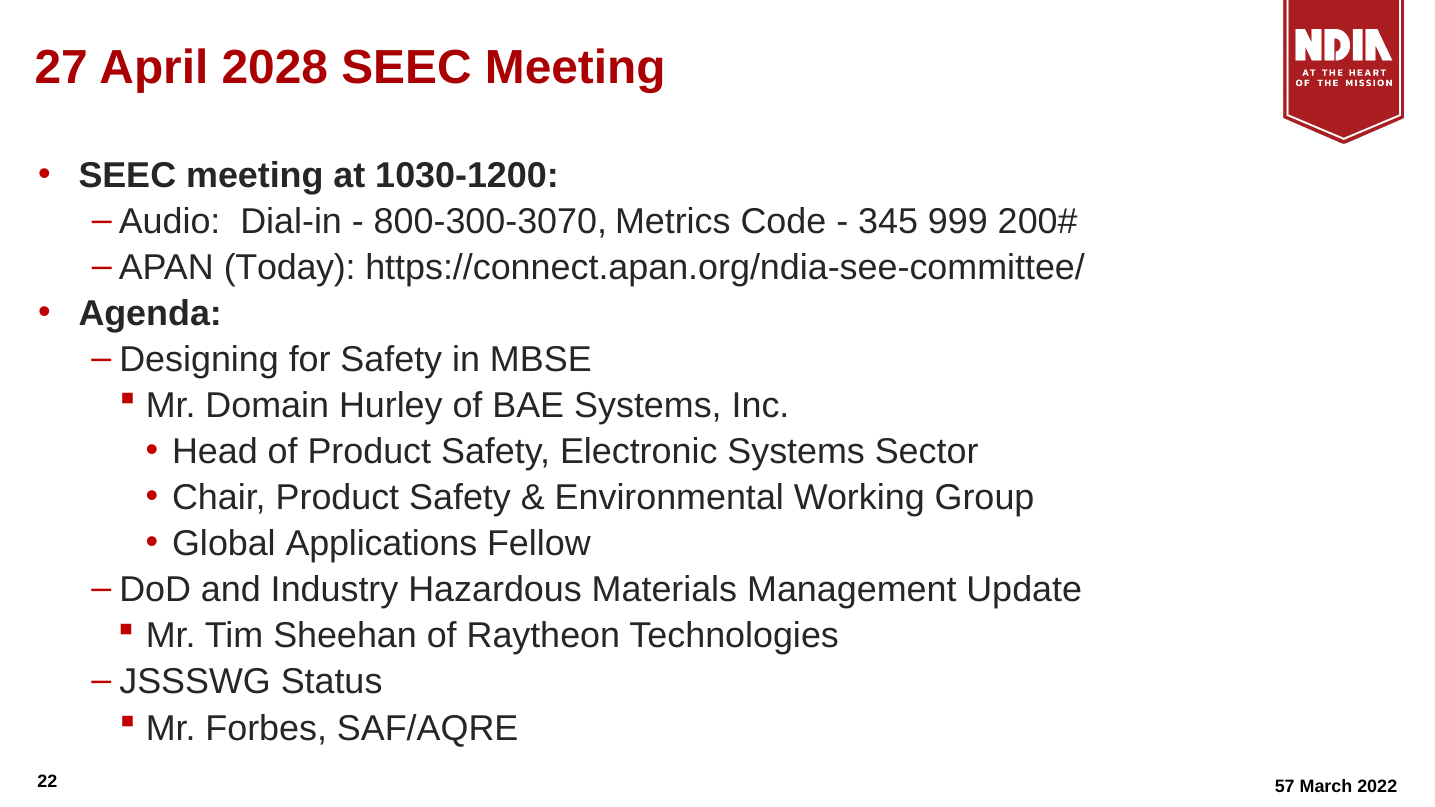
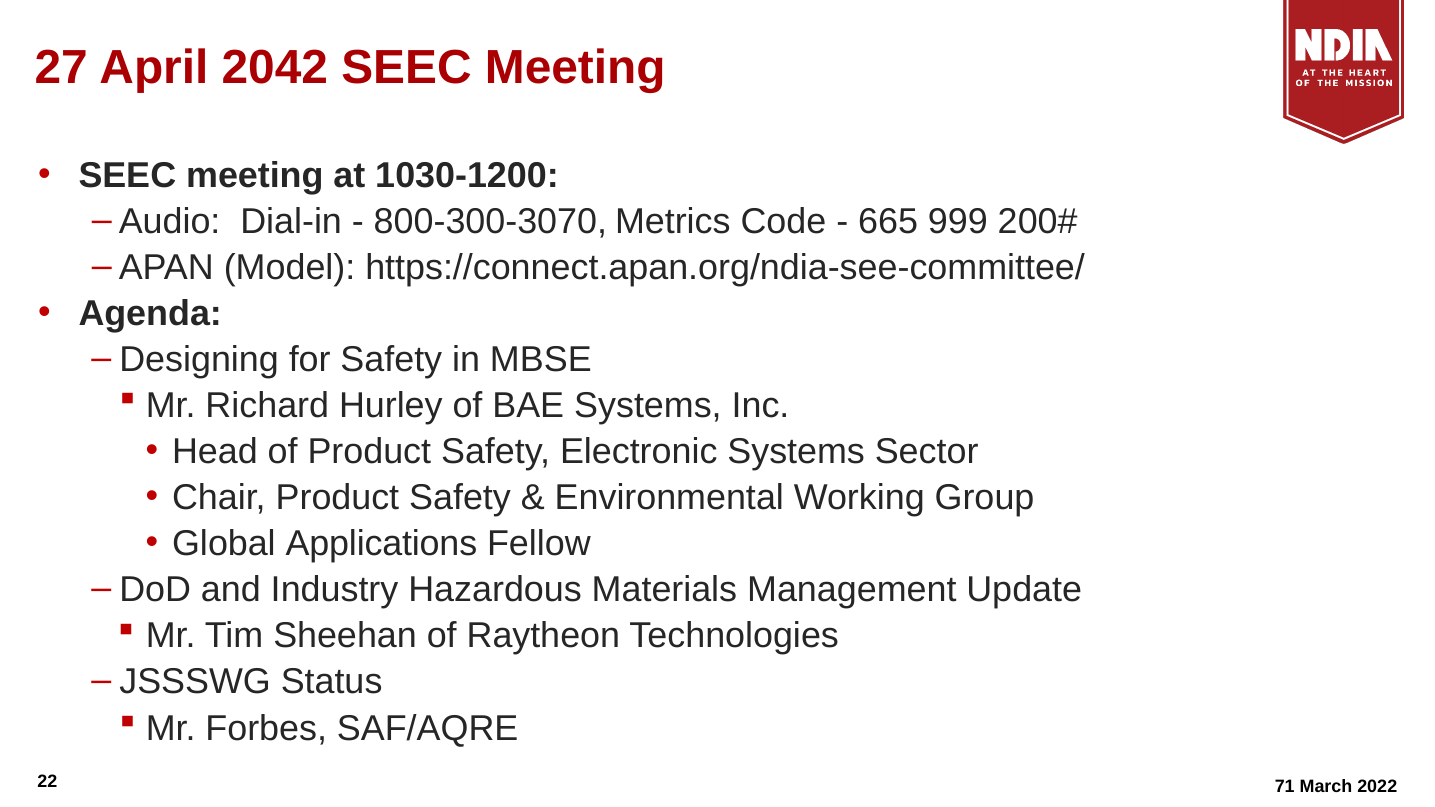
2028: 2028 -> 2042 (275, 67)
345: 345 -> 665 (888, 222)
Today: Today -> Model (290, 268)
Domain: Domain -> Richard (267, 406)
57: 57 -> 71 (1285, 787)
